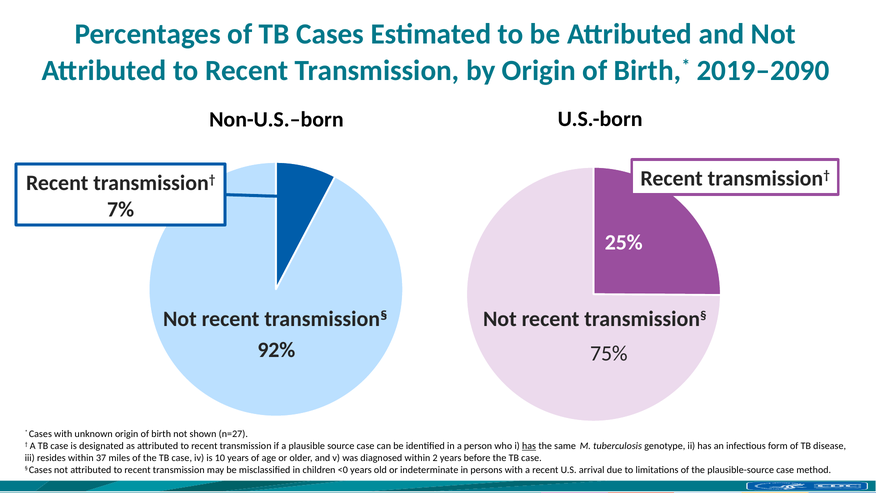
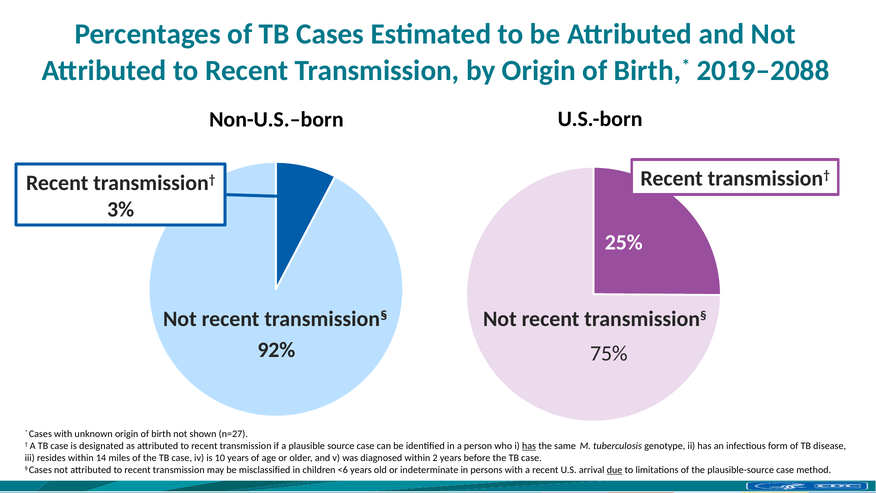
2019–2090: 2019–2090 -> 2019–2088 (763, 71)
7%: 7% -> 3% (121, 209)
37: 37 -> 14 (101, 458)
<0: <0 -> <6 (343, 470)
due underline: none -> present (615, 470)
